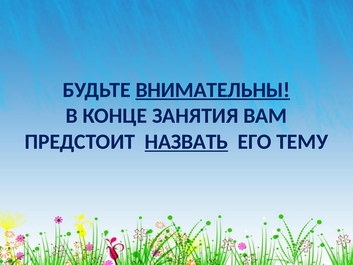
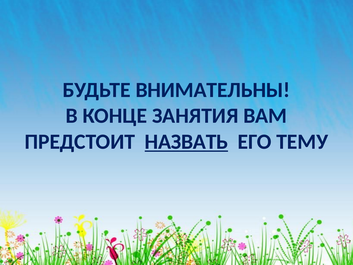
ВНИМАТЕЛЬНЫ underline: present -> none (213, 90)
